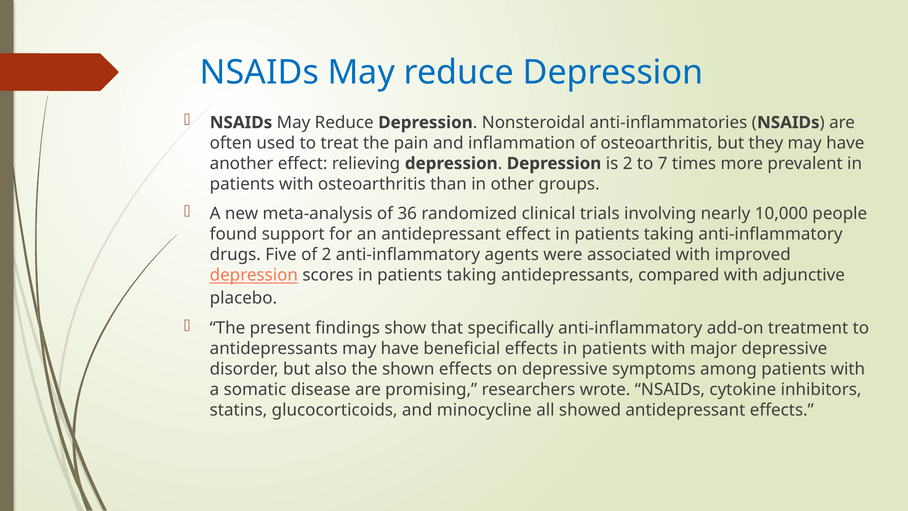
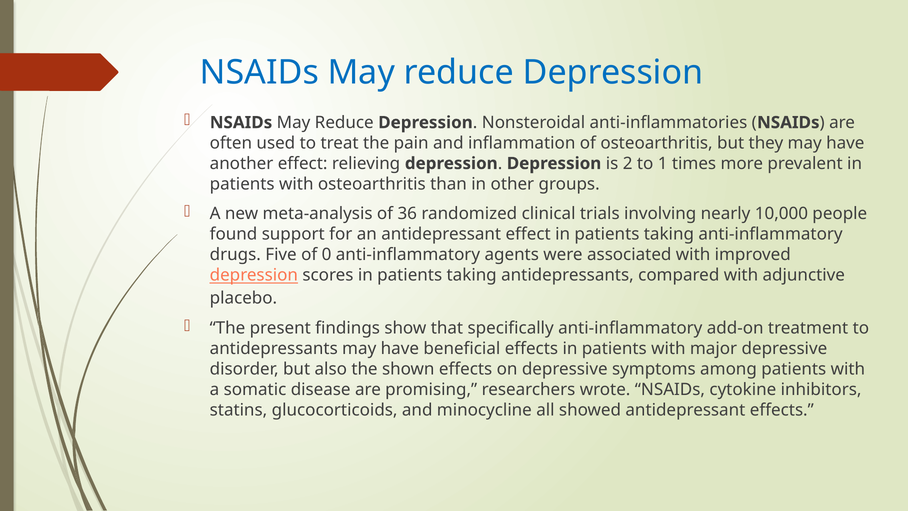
7: 7 -> 1 (663, 163)
of 2: 2 -> 0 (327, 255)
